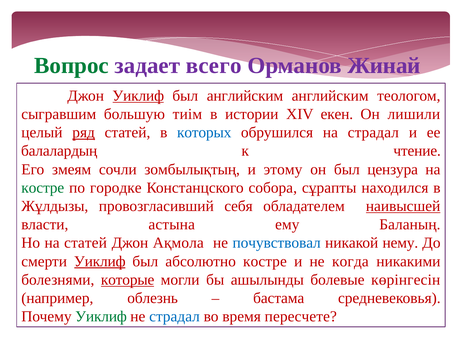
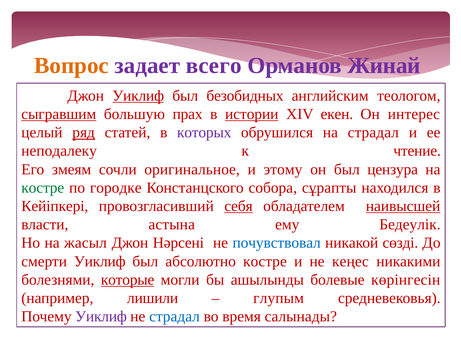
Вопрос colour: green -> orange (71, 66)
был английским: английским -> безобидных (245, 96)
сыгравшим underline: none -> present (59, 114)
тиім: тиім -> прах (188, 114)
истории underline: none -> present (252, 114)
лишили: лишили -> интерес (414, 114)
которых colour: blue -> purple (204, 133)
балалардың: балалардың -> неподалеку (59, 151)
зомбылықтың: зомбылықтың -> оригинальное (192, 170)
Жұлдызы: Жұлдызы -> Кейіпкері (55, 207)
себя underline: none -> present (239, 207)
Баланың: Баланың -> Бедеулік (410, 225)
на статей: статей -> жасыл (86, 243)
Ақмола: Ақмола -> Нәрсені (178, 243)
нему: нему -> сөзді (400, 243)
Уиклиф underline: present -> none (100, 262)
когда: когда -> кеңес (350, 262)
облезнь: облезнь -> лишили (153, 299)
бастама: бастама -> глупым (279, 299)
Уиклиф colour: green -> purple (101, 317)
пересчете: пересчете -> салынады (301, 317)
